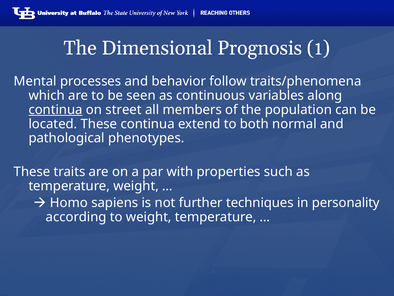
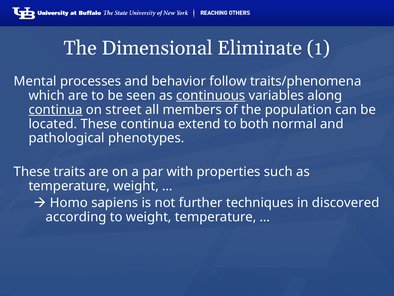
Prognosis: Prognosis -> Eliminate (260, 48)
continuous underline: none -> present (211, 95)
personality: personality -> discovered (346, 202)
